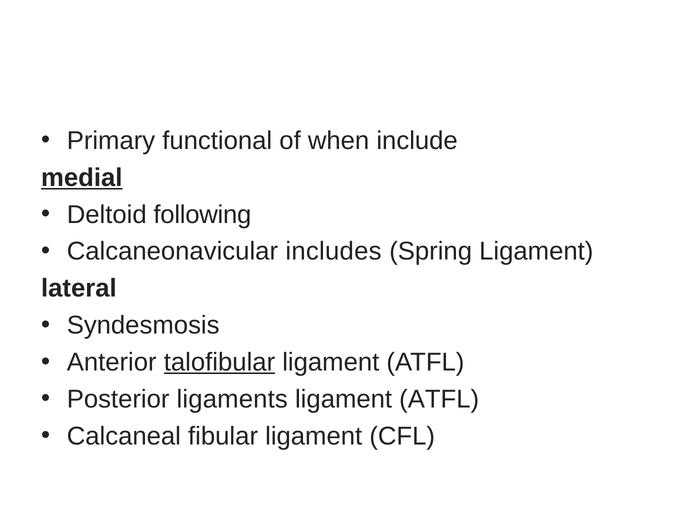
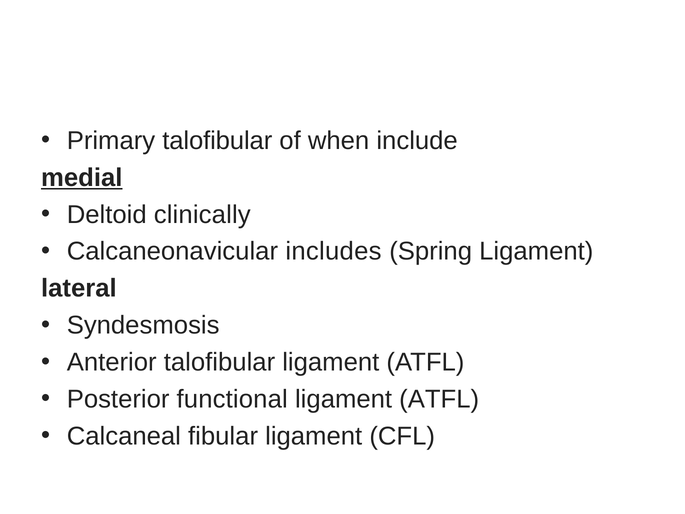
Primary functional: functional -> talofibular (217, 141)
following: following -> clinically (202, 214)
talofibular underline: present -> none (219, 362)
ligaments: ligaments -> functional (232, 399)
